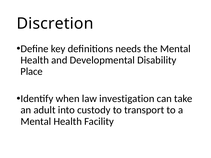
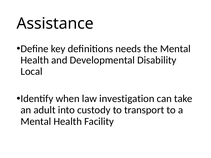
Discretion: Discretion -> Assistance (55, 24)
Place: Place -> Local (32, 72)
